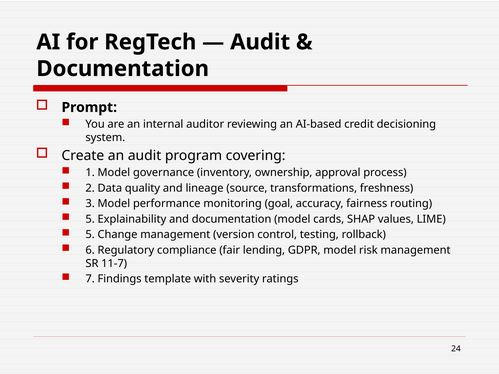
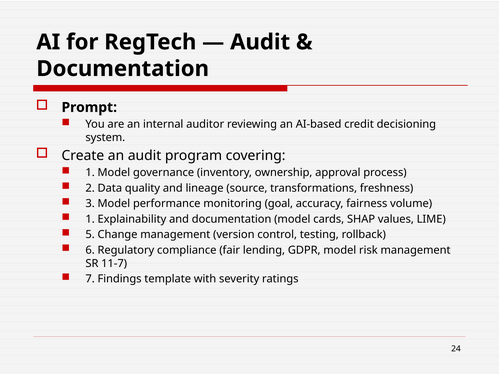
routing: routing -> volume (411, 204)
5: 5 -> 1 (90, 219)
